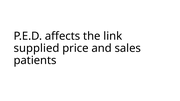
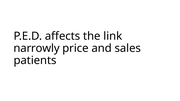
supplied: supplied -> narrowly (37, 48)
